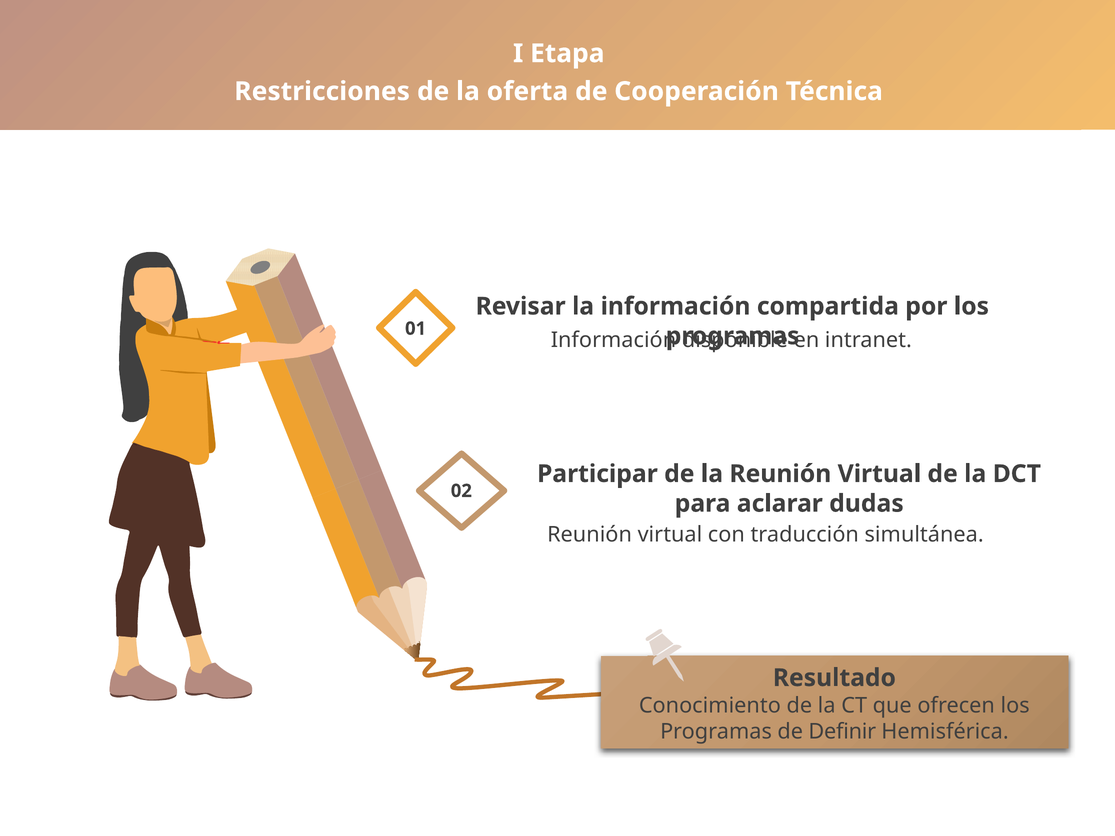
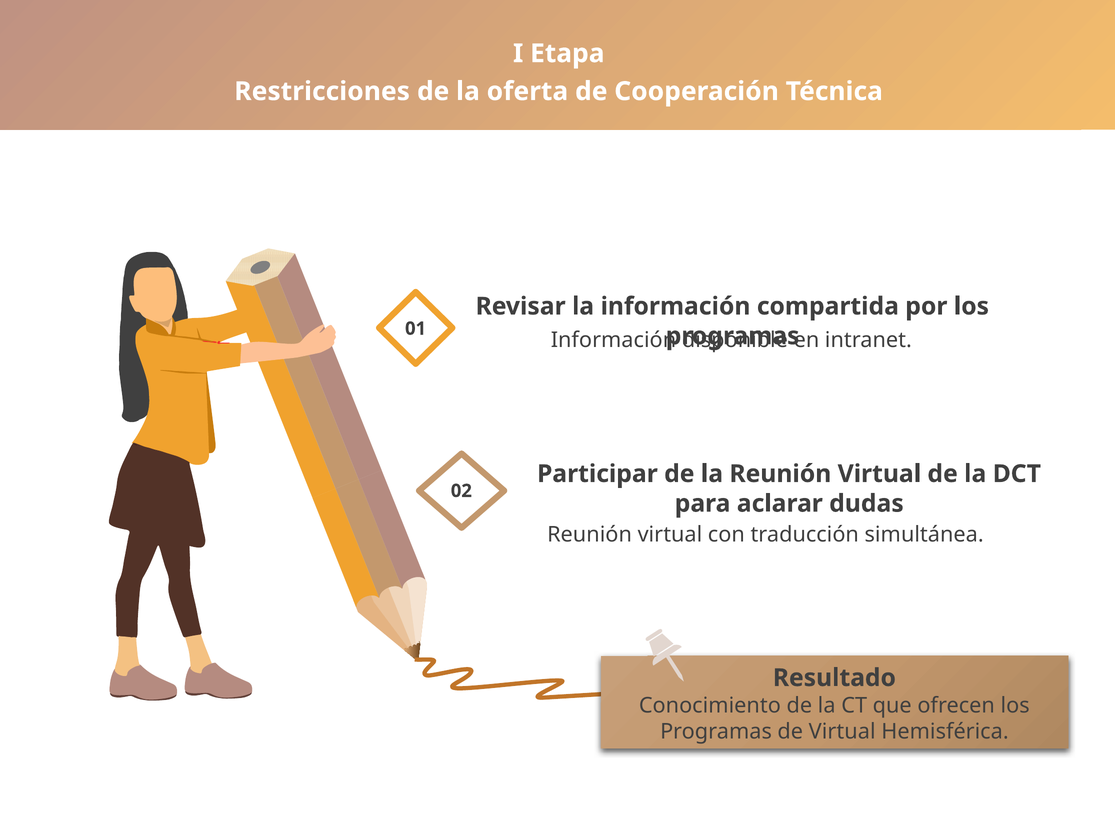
de Definir: Definir -> Virtual (842, 732)
